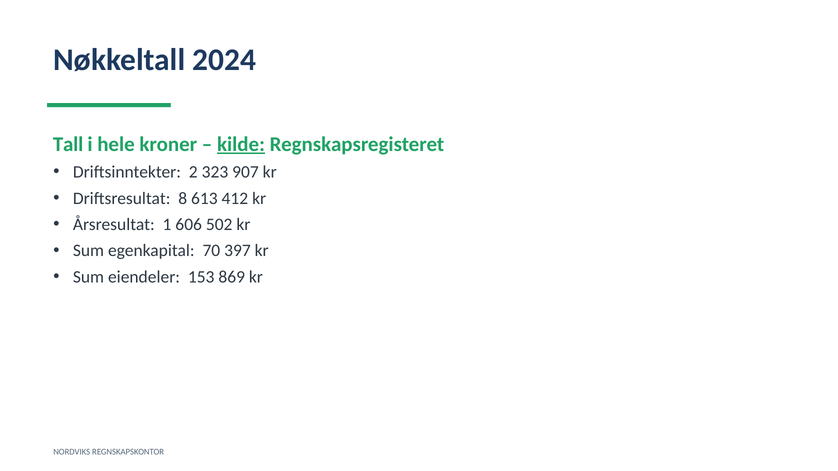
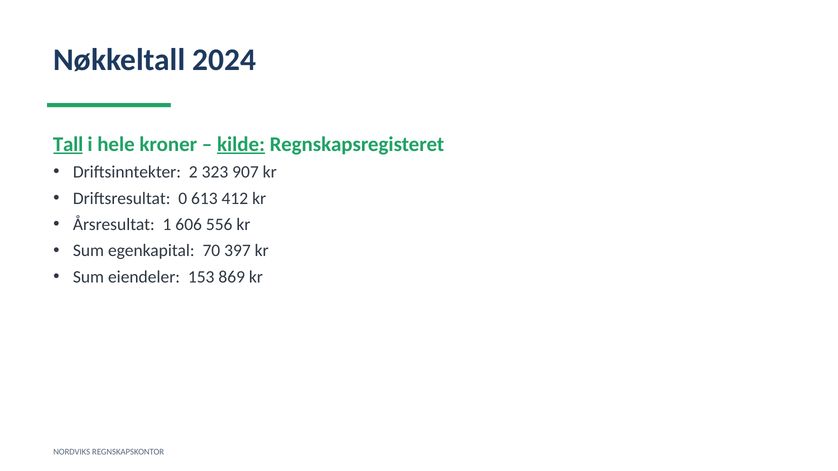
Tall underline: none -> present (68, 144)
8: 8 -> 0 (183, 199)
502: 502 -> 556 (219, 225)
